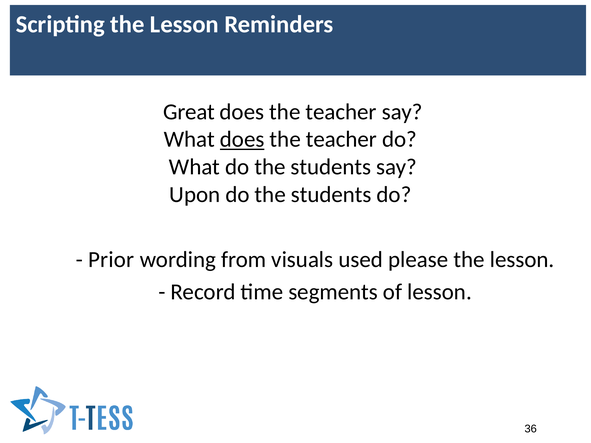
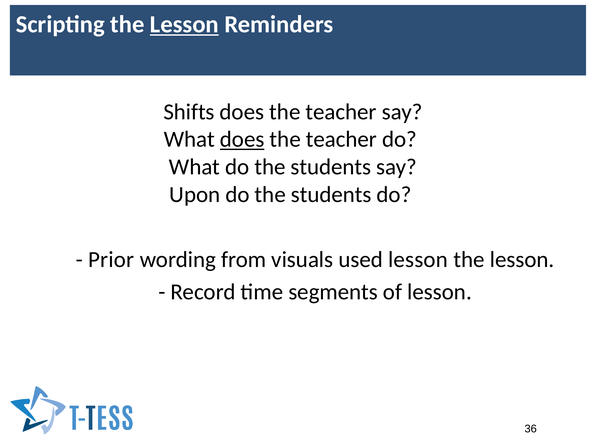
Lesson underline: none -> present (184, 24)
Great: Great -> Shifts (189, 112)
used please: please -> lesson (418, 260)
